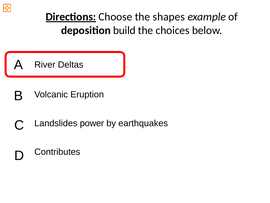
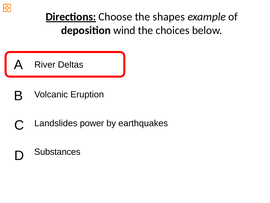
build: build -> wind (124, 30)
Contributes: Contributes -> Substances (57, 152)
